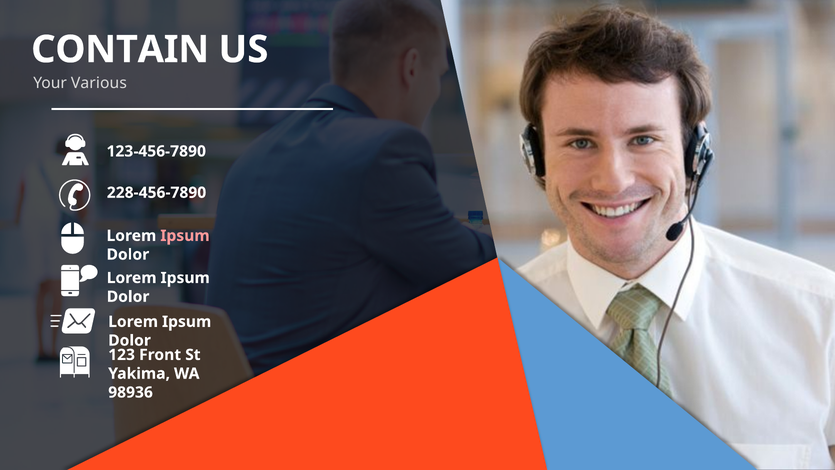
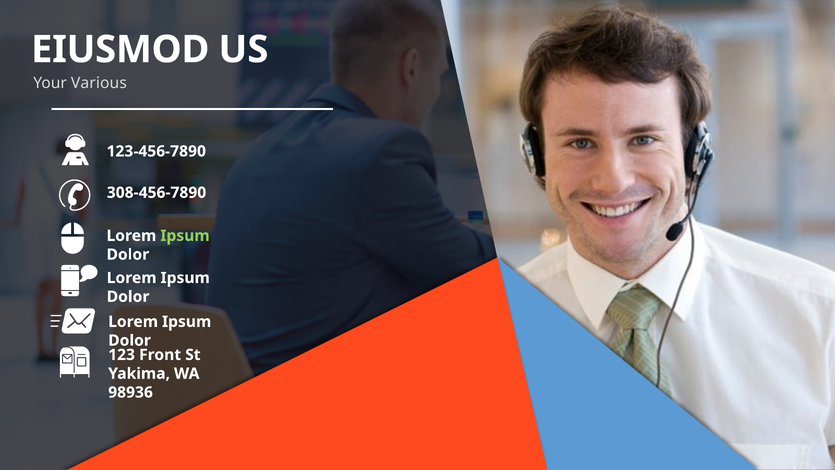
CONTAIN: CONTAIN -> EIUSMOD (120, 50)
228-456-7890: 228-456-7890 -> 308-456-7890 (157, 193)
Ipsum colour: pink -> light green (185, 236)
